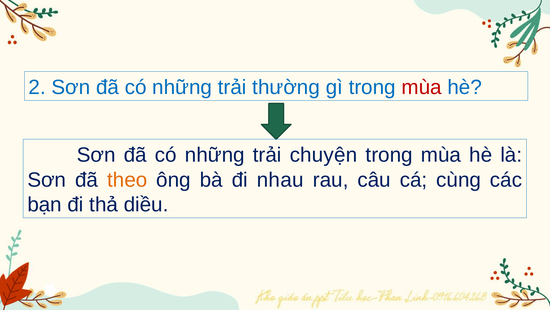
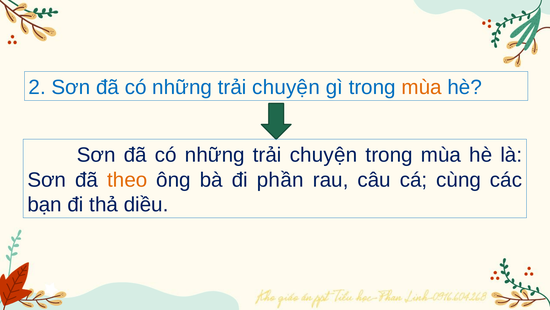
thường: thường -> chuyện (286, 87)
mùa colour: red -> orange (422, 87)
nhau: nhau -> phần (280, 180)
